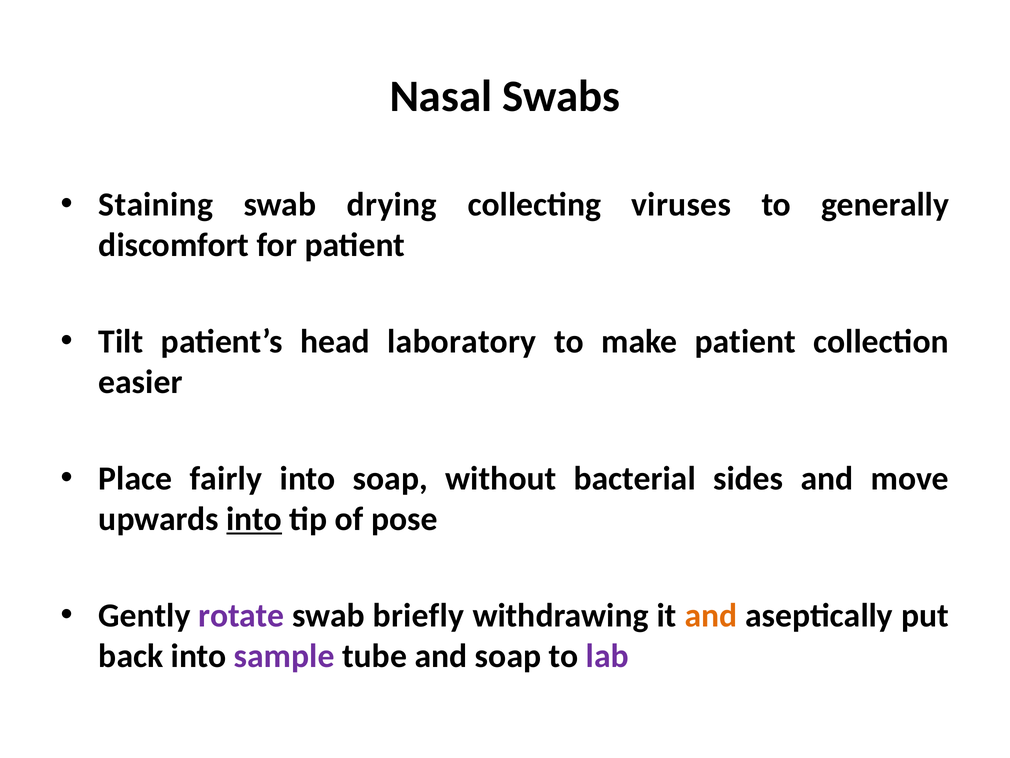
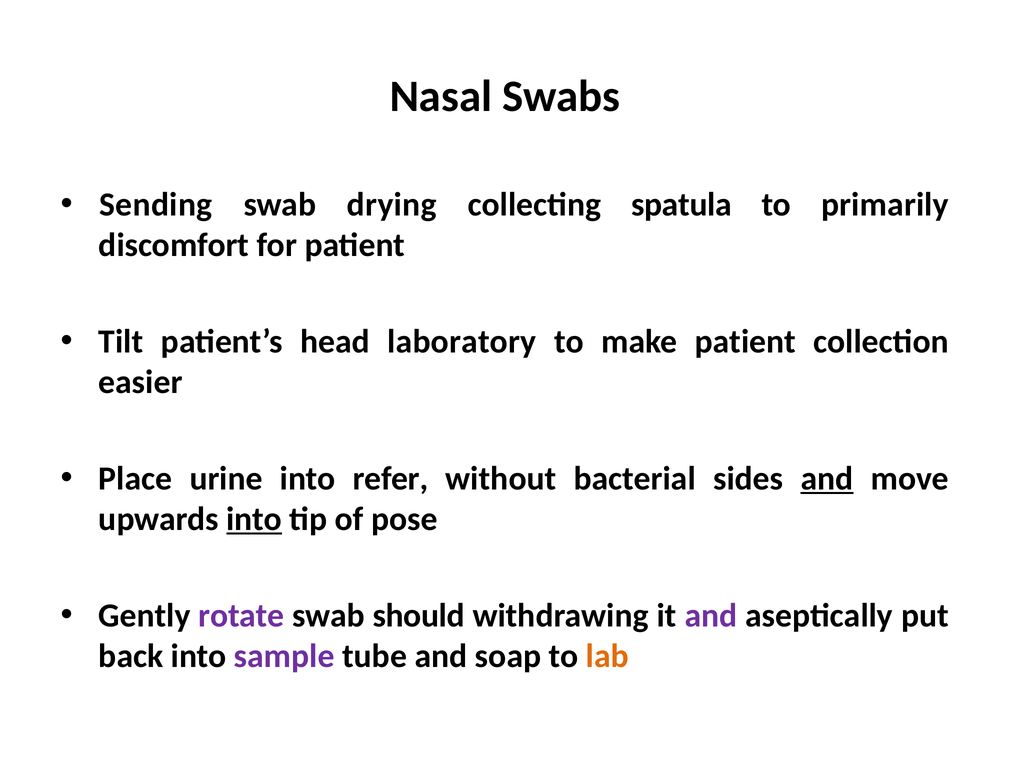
Staining: Staining -> Sending (156, 204)
viruses: viruses -> spatula (682, 204)
generally: generally -> primarily (885, 204)
fairly: fairly -> urine (226, 478)
into soap: soap -> refer (390, 478)
and underline: none -> present (827, 478)
briefly: briefly -> should (419, 615)
and colour: orange -> purple (711, 615)
lab colour: purple -> orange (607, 656)
